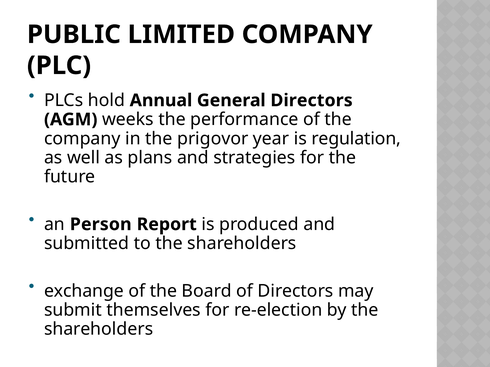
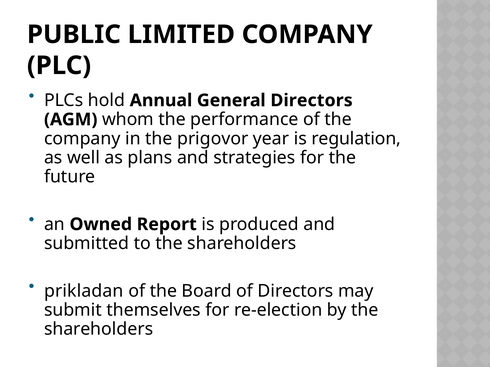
weeks: weeks -> whom (128, 120)
Person: Person -> Owned (101, 225)
exchange: exchange -> prikladan (84, 291)
